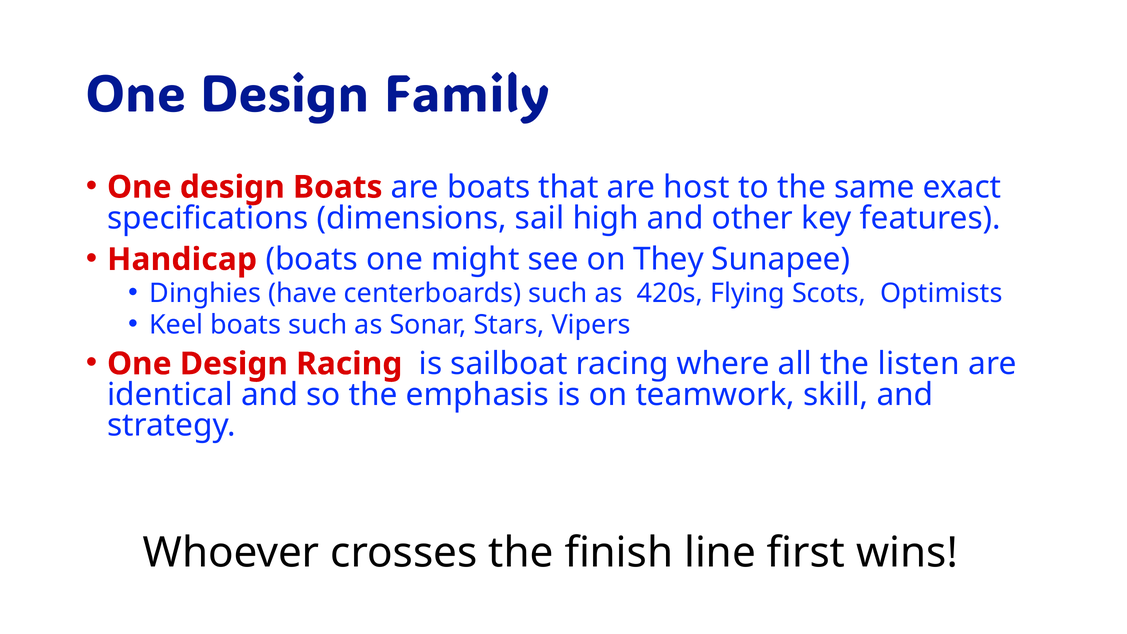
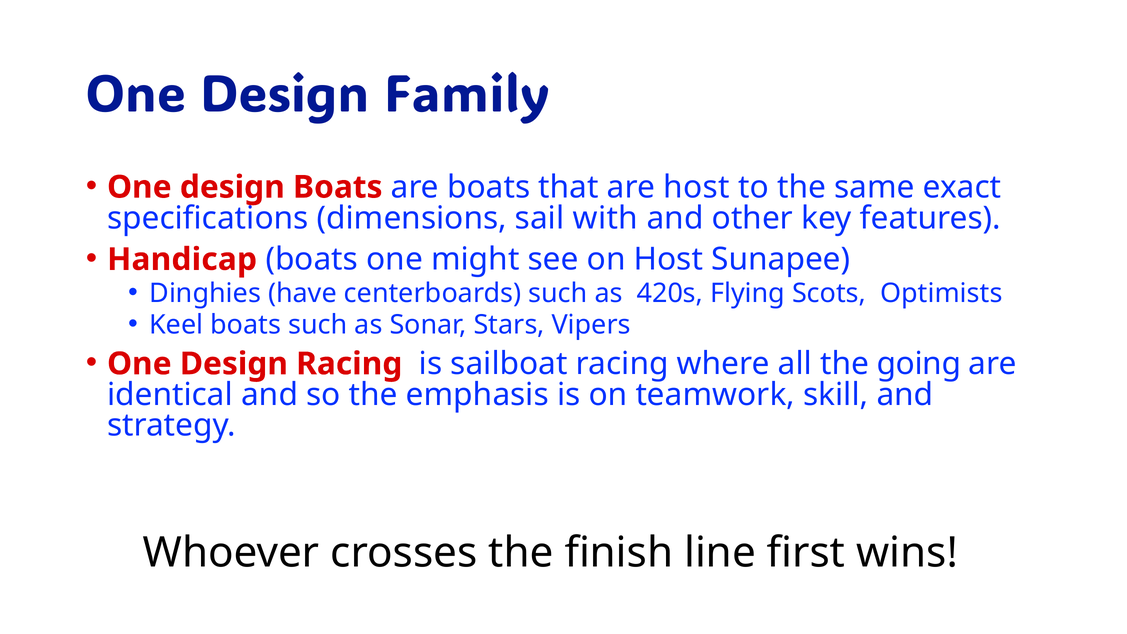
high: high -> with (605, 218)
on They: They -> Host (668, 259)
listen: listen -> going (919, 364)
